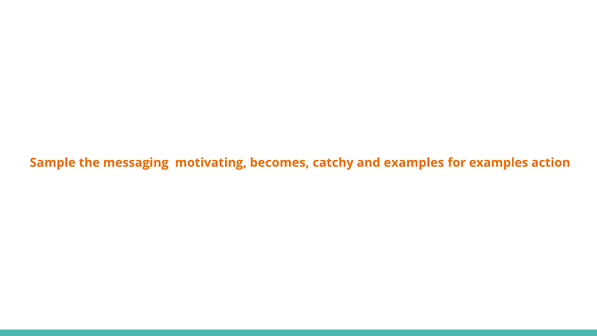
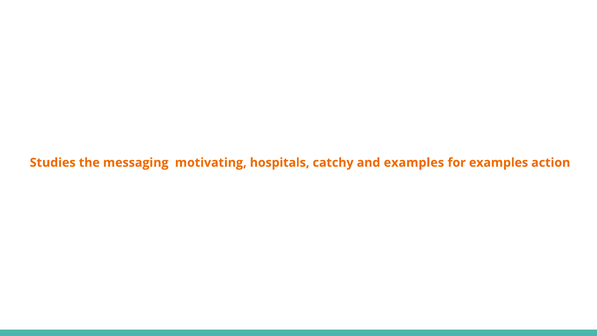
Sample: Sample -> Studies (53, 163)
becomes: becomes -> hospitals (280, 163)
